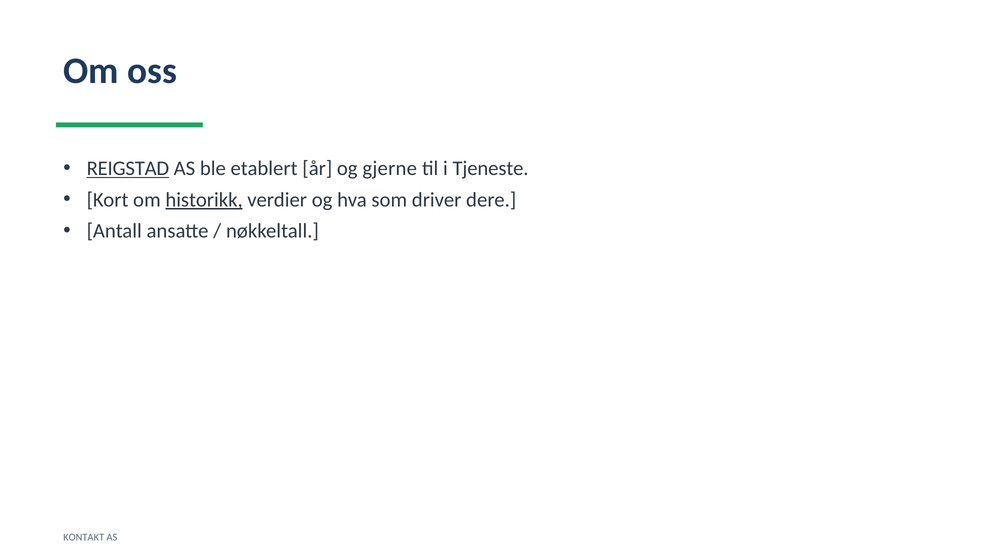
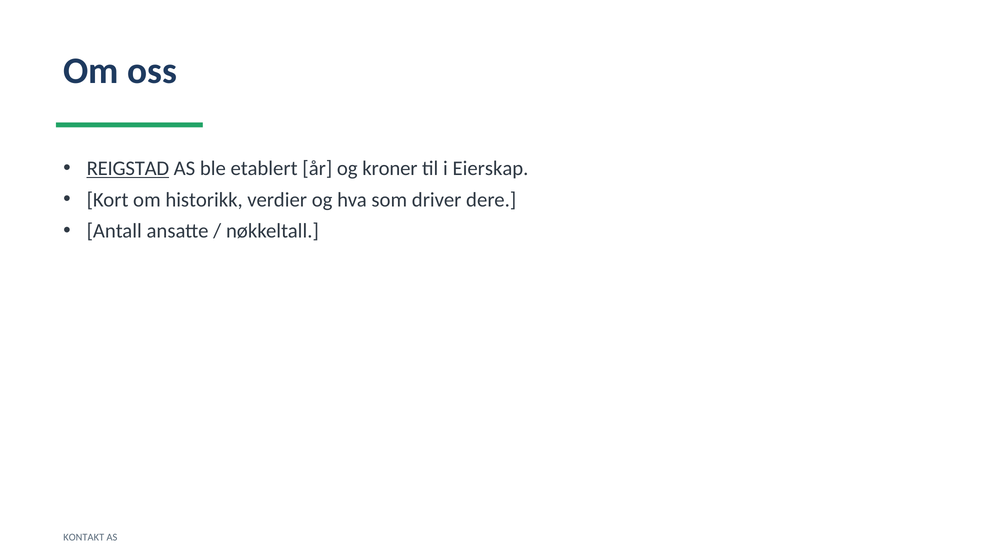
gjerne: gjerne -> kroner (390, 169)
Tjeneste: Tjeneste -> Eierskap (490, 169)
historikk underline: present -> none (204, 200)
